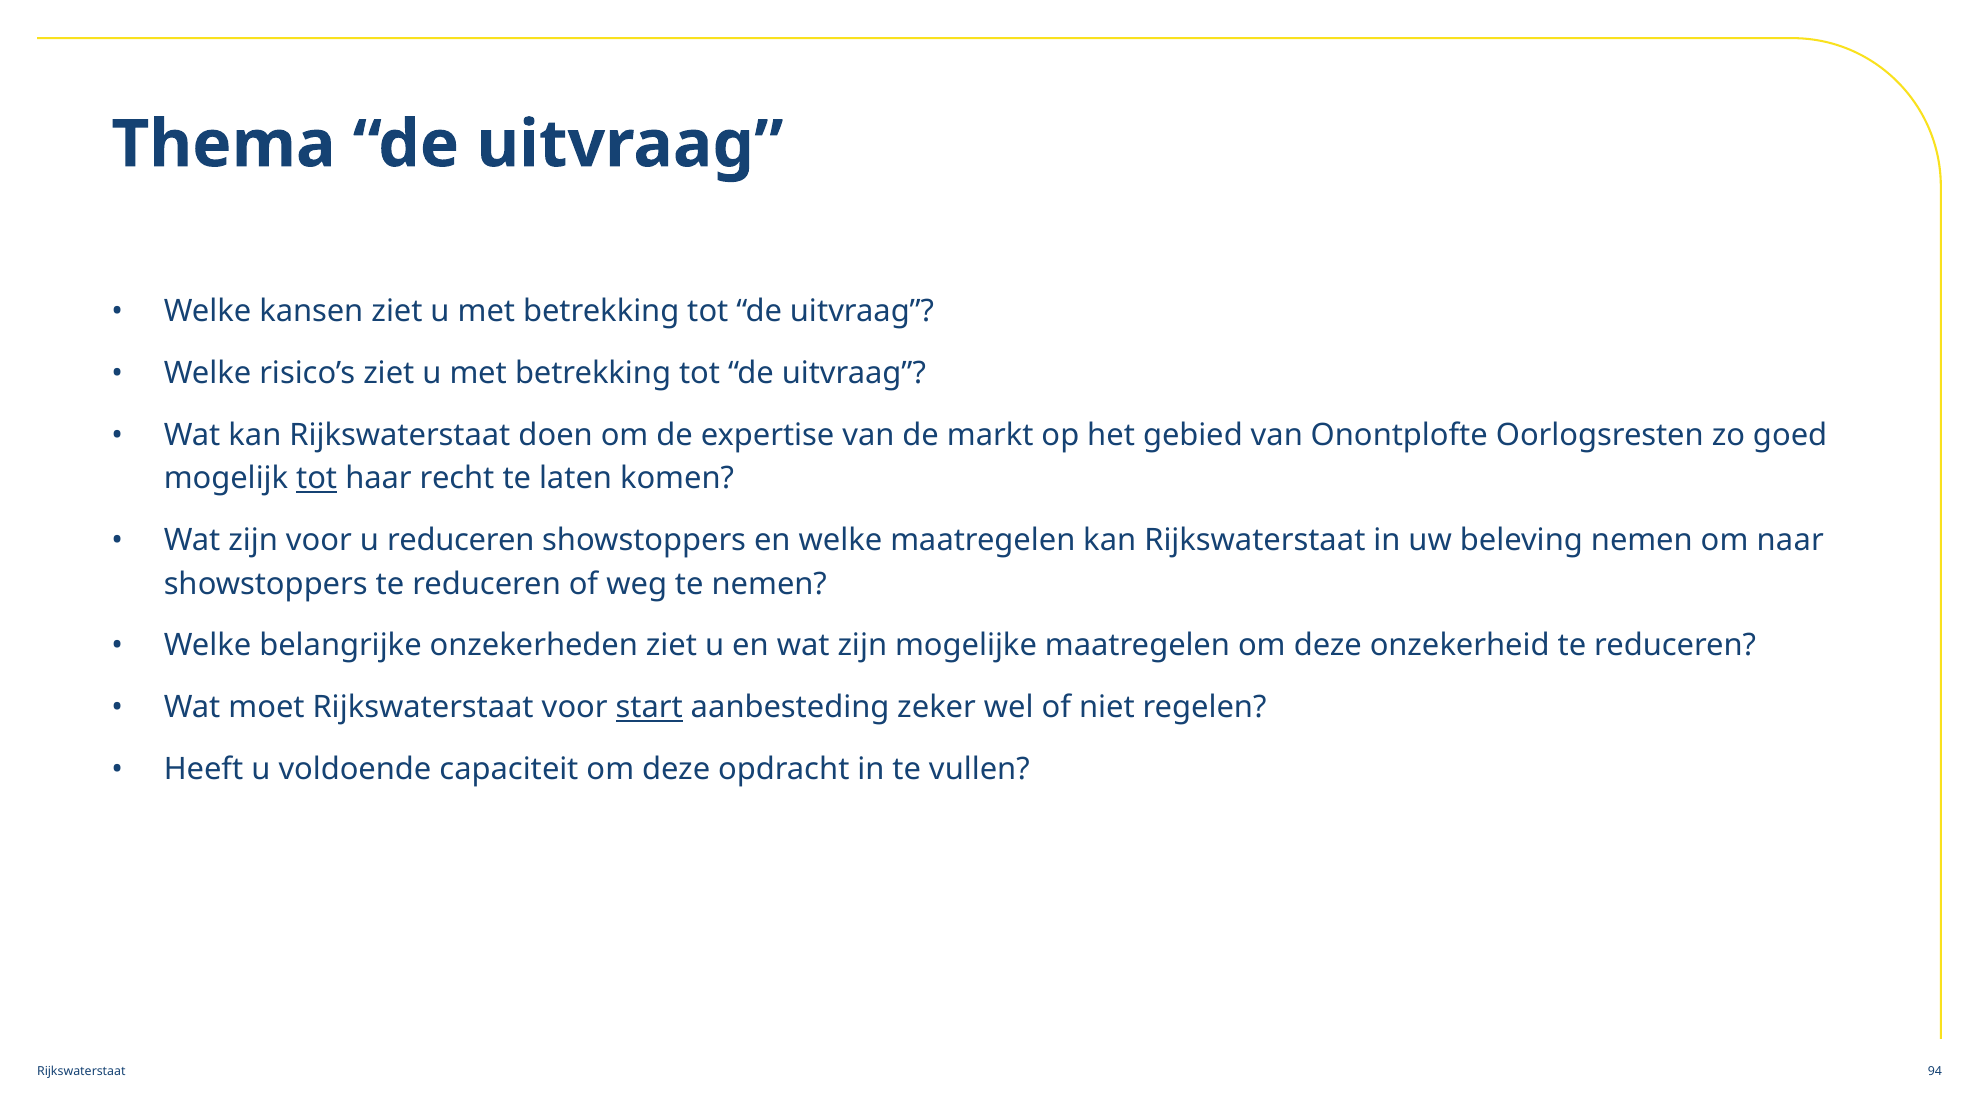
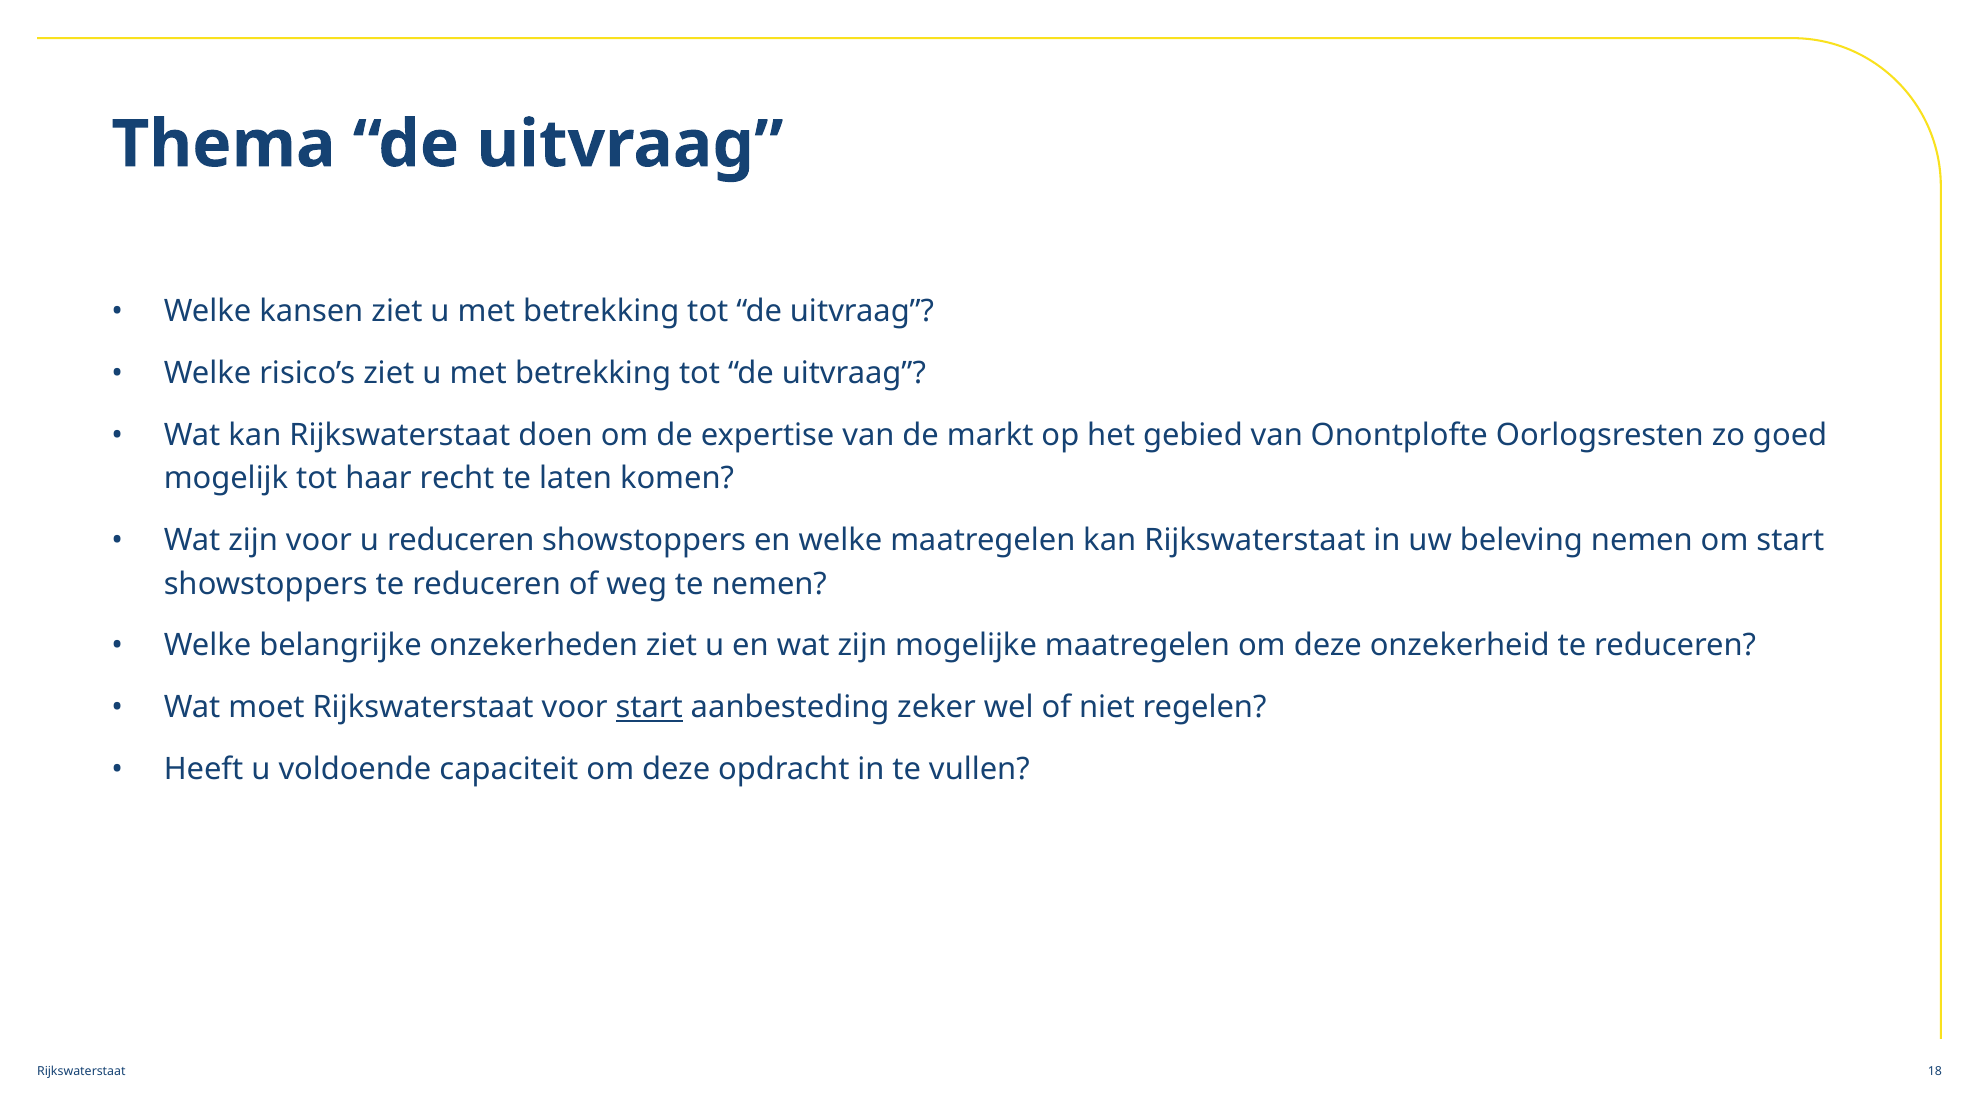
tot underline: present -> none (317, 479)
om naar: naar -> start (1790, 541)
94: 94 -> 18 (1935, 1072)
